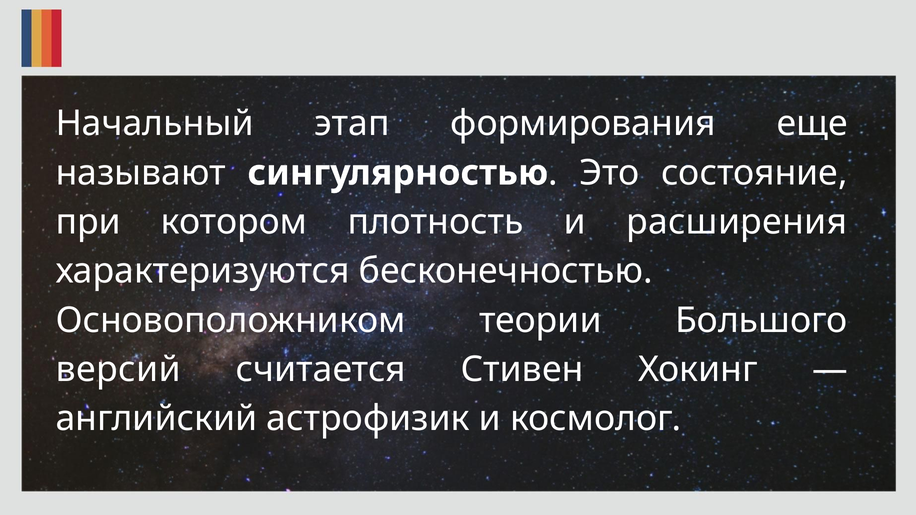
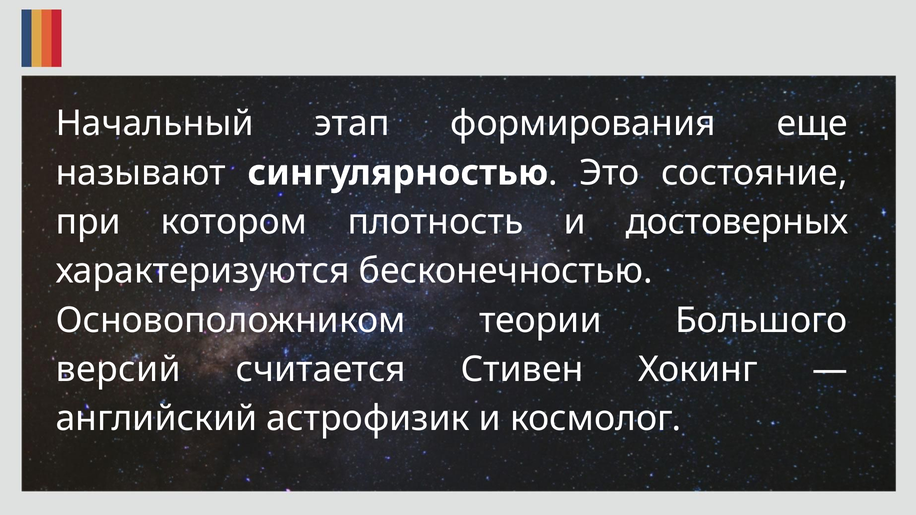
расширения: расширения -> достоверных (737, 222)
